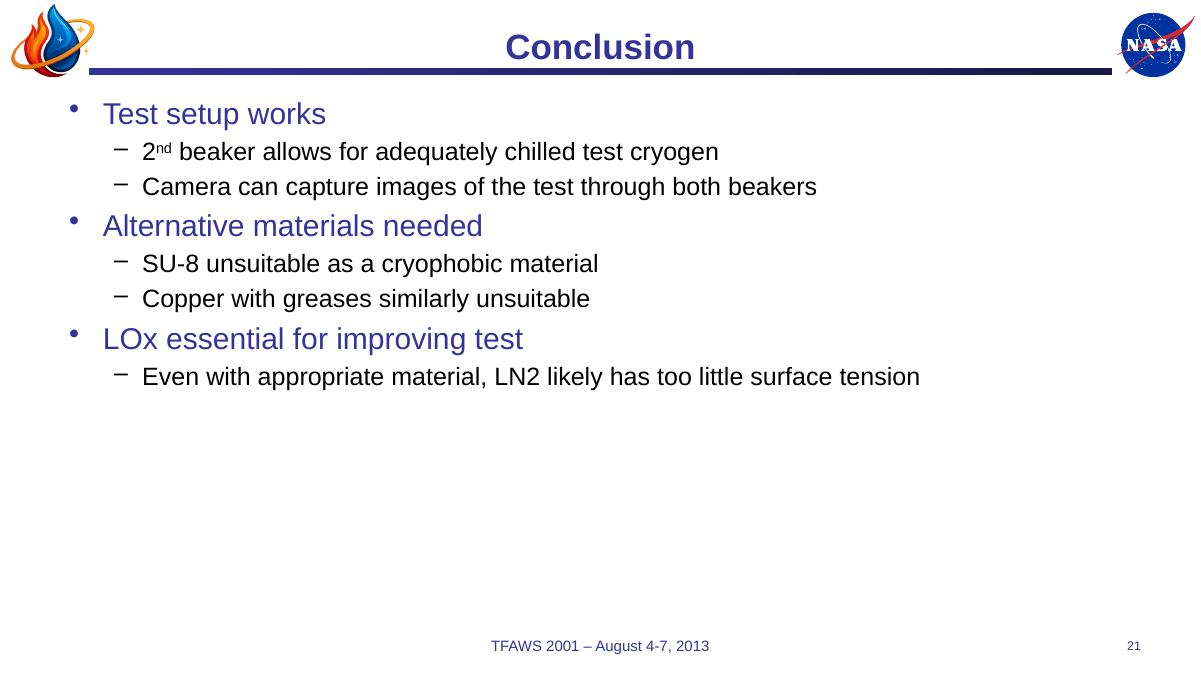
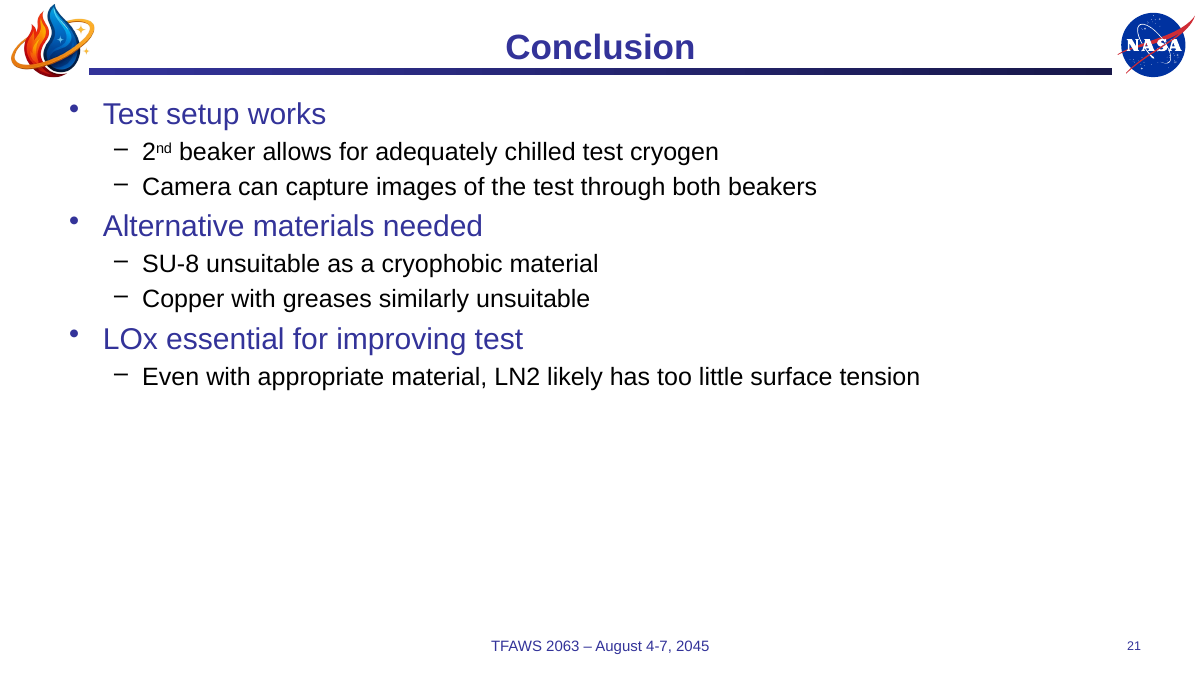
2001: 2001 -> 2063 (563, 647)
2013: 2013 -> 2045 (693, 647)
